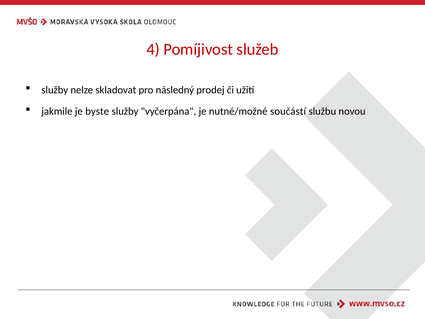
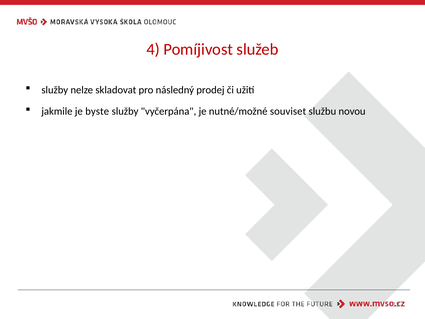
součástí: součástí -> souviset (288, 111)
